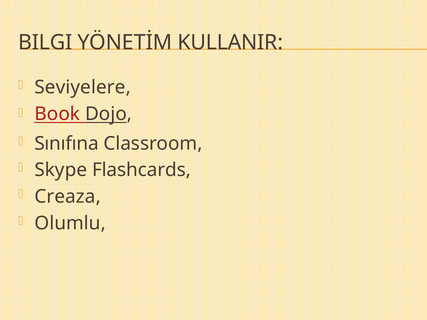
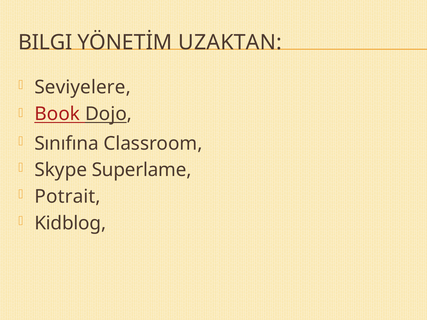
KULLANIR: KULLANIR -> UZAKTAN (230, 42)
Flashcards: Flashcards -> Superlame (142, 170)
Creaza: Creaza -> Potrait (68, 197)
Olumlu: Olumlu -> Kidblog (70, 223)
